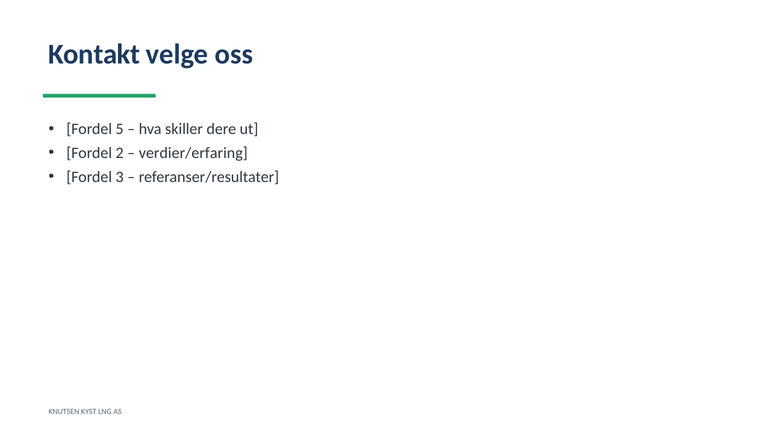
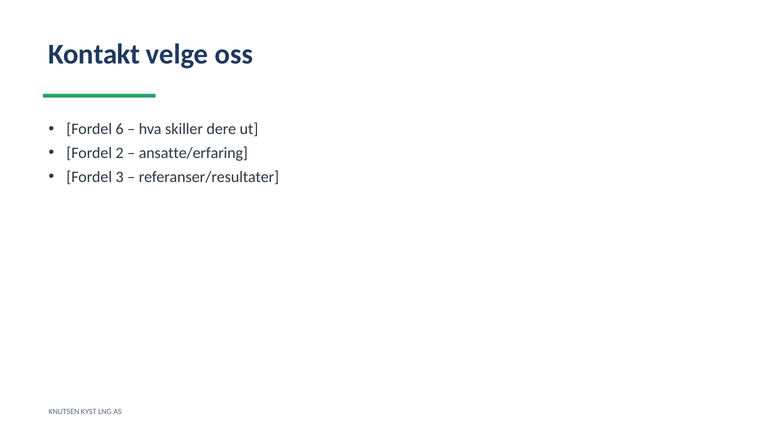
5: 5 -> 6 (120, 129)
verdier/erfaring: verdier/erfaring -> ansatte/erfaring (193, 153)
